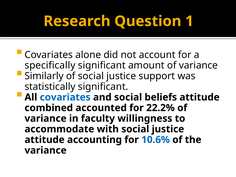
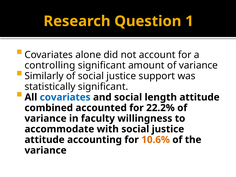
specifically: specifically -> controlling (50, 65)
beliefs: beliefs -> length (161, 97)
10.6% colour: blue -> orange (156, 140)
